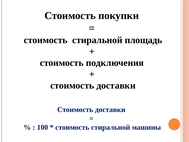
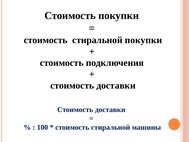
стиральной площадь: площадь -> покупки (143, 40)
